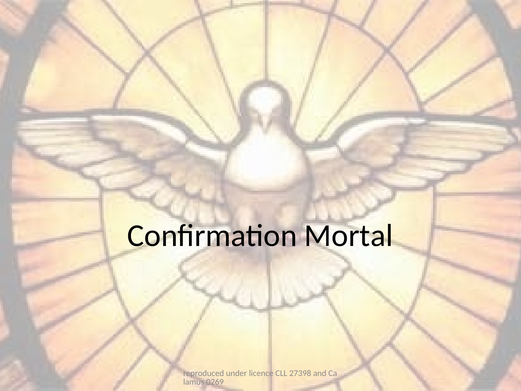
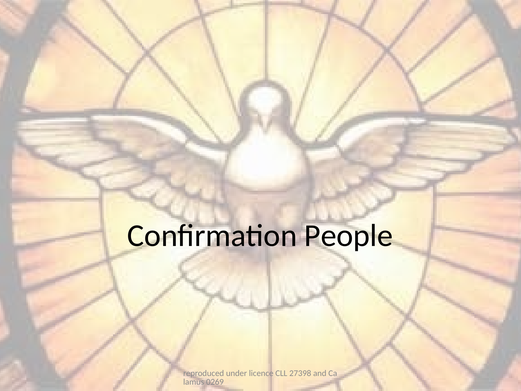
Mortal: Mortal -> People (349, 235)
